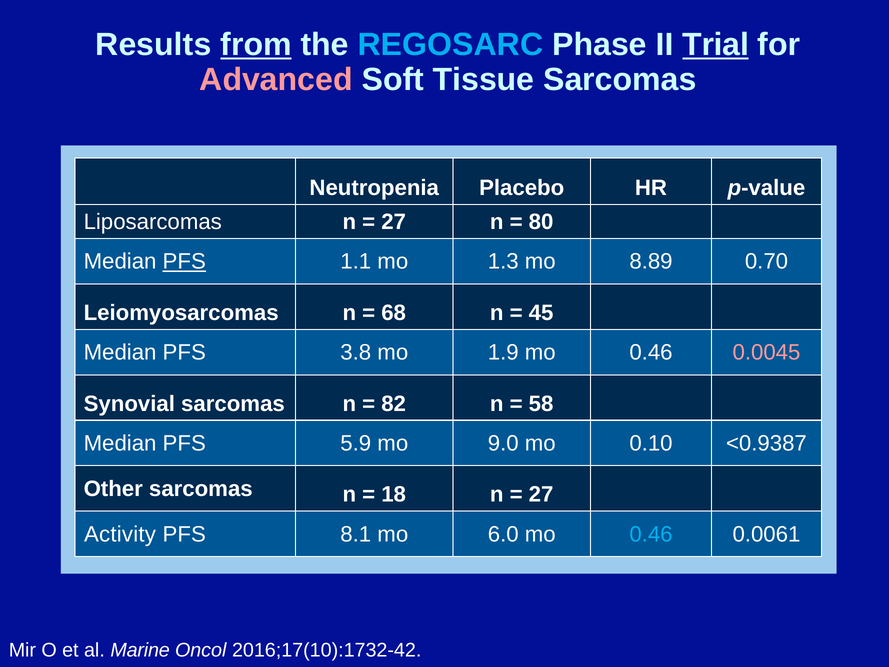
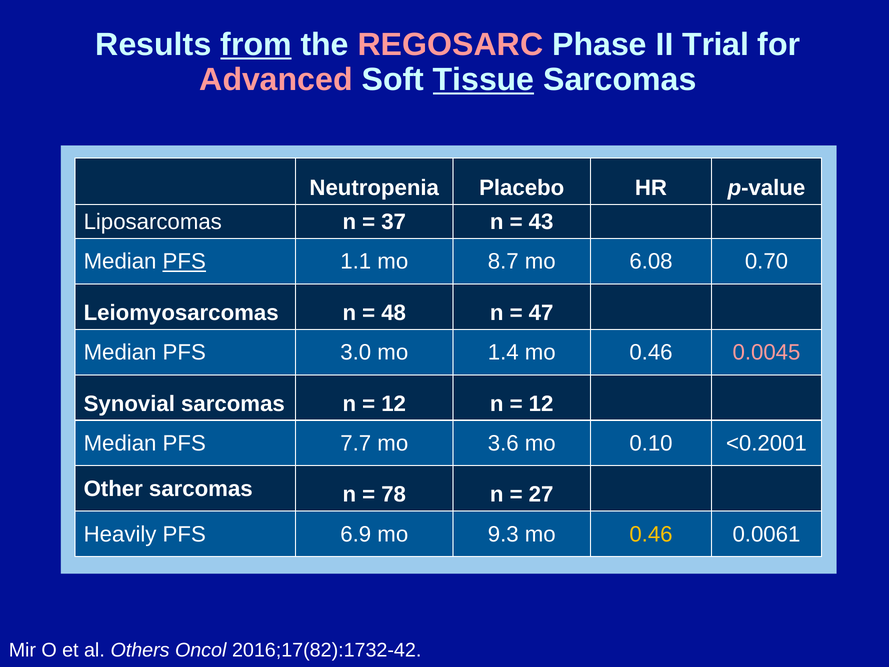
REGOSARC colour: light blue -> pink (450, 45)
Trial underline: present -> none (716, 45)
Tissue underline: none -> present (484, 80)
27: 27 -> 37 (394, 222)
80: 80 -> 43 (541, 222)
1.3: 1.3 -> 8.7 (503, 261)
8.89: 8.89 -> 6.08 (651, 261)
68: 68 -> 48 (394, 313)
45: 45 -> 47 (541, 313)
3.8: 3.8 -> 3.0 (356, 352)
1.9: 1.9 -> 1.4 (503, 352)
82: 82 -> 12 (394, 404)
58: 58 -> 12 (541, 404)
5.9: 5.9 -> 7.7 (356, 443)
9.0: 9.0 -> 3.6 (503, 443)
<0.9387: <0.9387 -> <0.2001 (766, 443)
18: 18 -> 78 (394, 494)
Activity: Activity -> Heavily (120, 534)
8.1: 8.1 -> 6.9 (356, 534)
6.0: 6.0 -> 9.3 (503, 534)
0.46 colour: light blue -> yellow (651, 534)
Marine: Marine -> Others (140, 650)
2016;17(10):1732-42: 2016;17(10):1732-42 -> 2016;17(82):1732-42 (327, 650)
